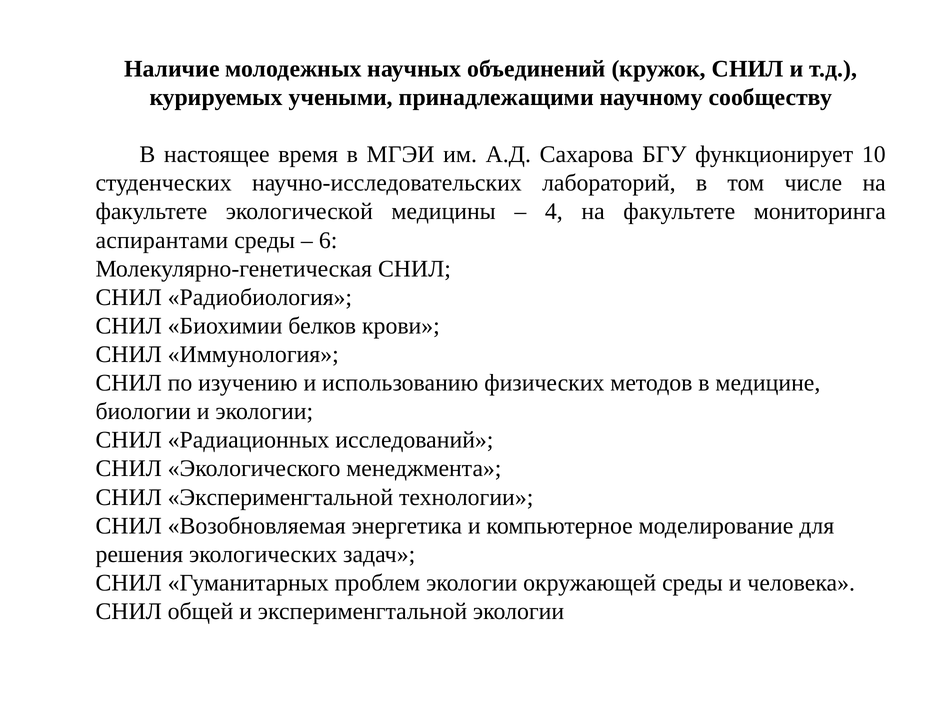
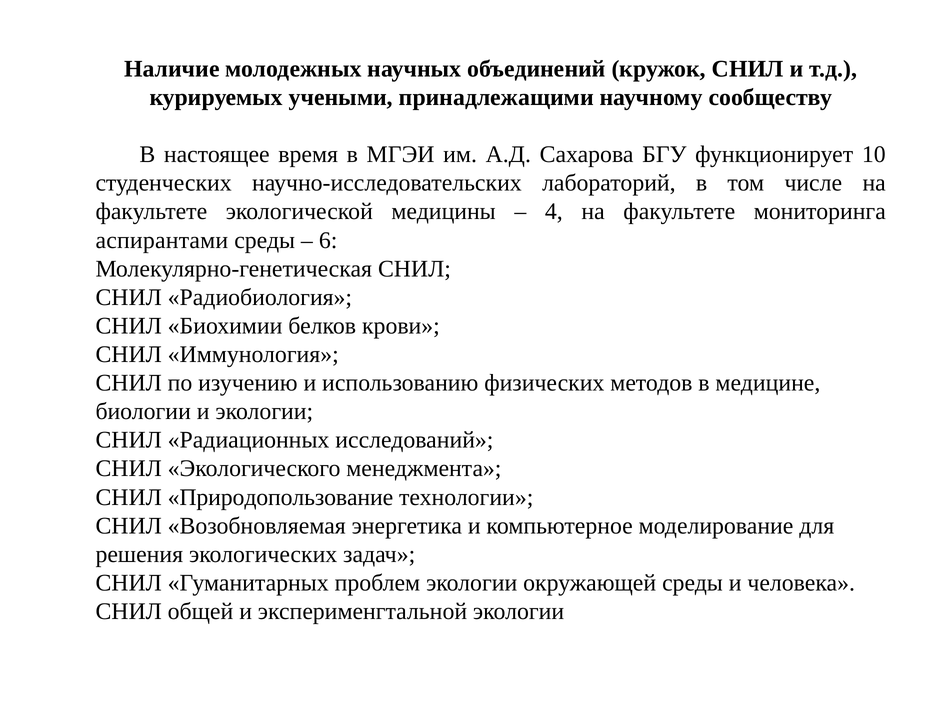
СНИЛ Эксперименгтальной: Эксперименгтальной -> Природопользование (280, 497)
